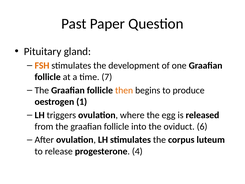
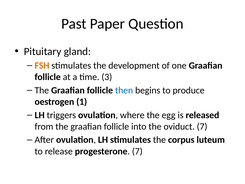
7: 7 -> 3 (107, 77)
then colour: orange -> blue (124, 90)
oviduct 6: 6 -> 7 (202, 126)
progesterone 4: 4 -> 7 (137, 151)
